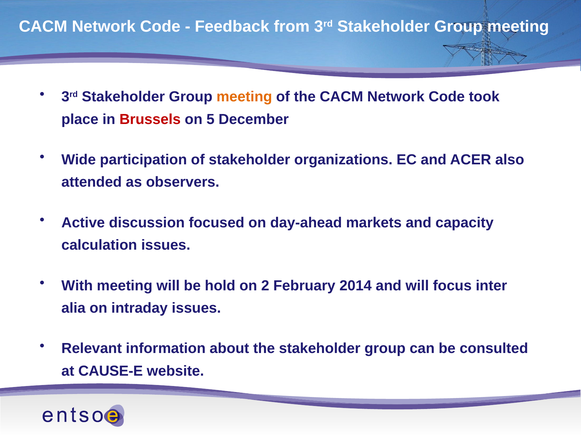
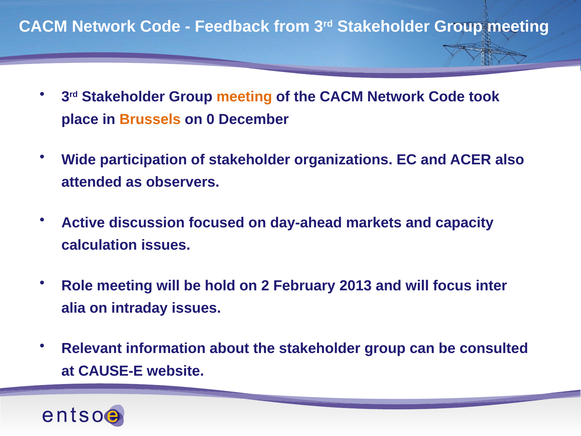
Brussels colour: red -> orange (150, 119)
5: 5 -> 0 (211, 119)
With: With -> Role (77, 285)
2014: 2014 -> 2013 (356, 285)
